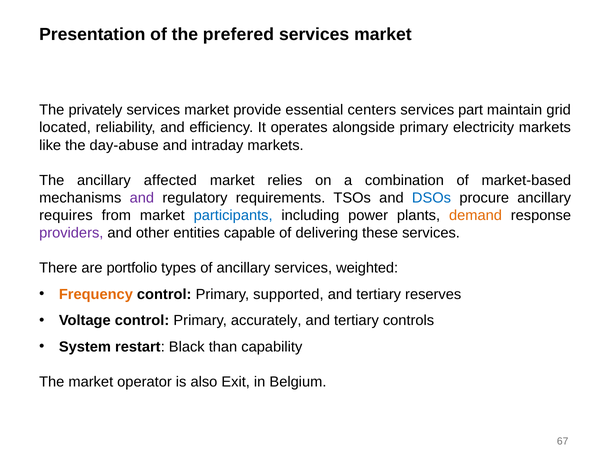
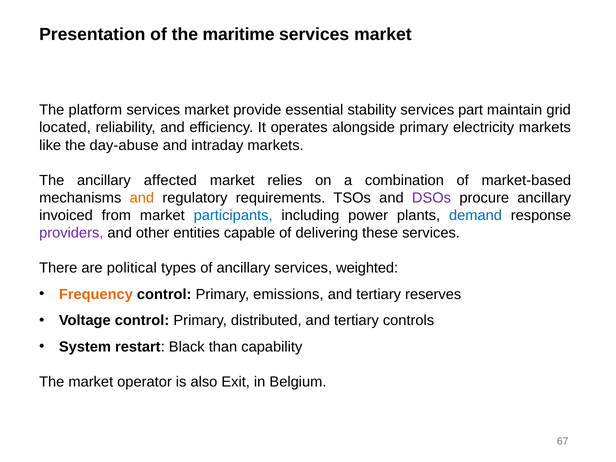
prefered: prefered -> maritime (239, 34)
privately: privately -> platform (95, 110)
centers: centers -> stability (372, 110)
and colour: purple -> orange (142, 198)
DSOs colour: blue -> purple (432, 198)
requires: requires -> invoiced (66, 216)
demand colour: orange -> blue (476, 216)
portfolio: portfolio -> political (132, 268)
supported: supported -> emissions (288, 295)
accurately: accurately -> distributed (266, 321)
